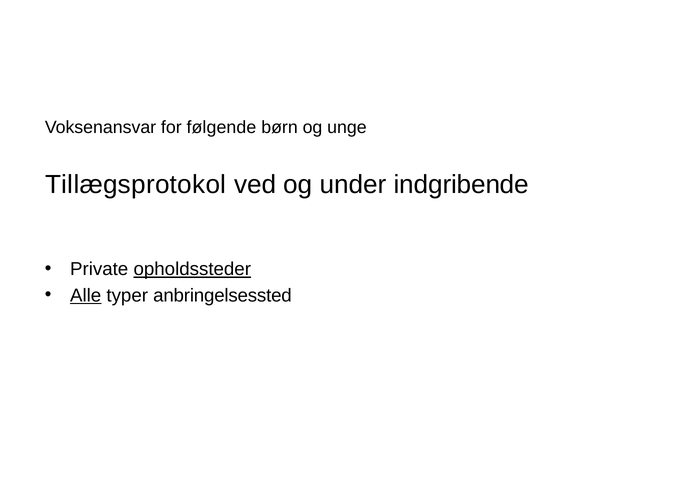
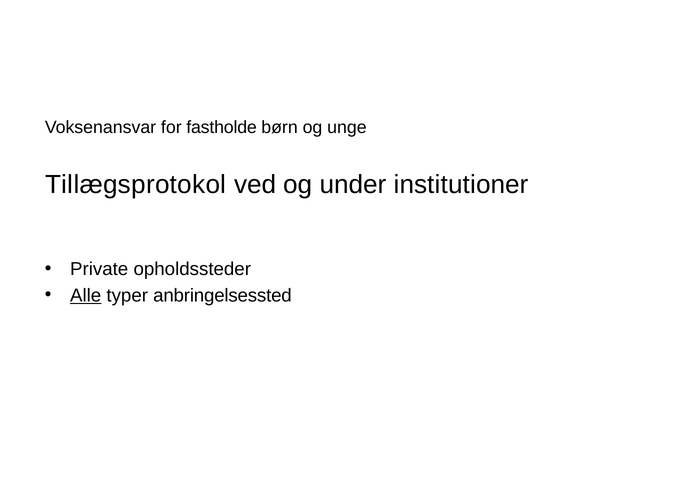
følgende: følgende -> fastholde (222, 128)
indgribende: indgribende -> institutioner (461, 185)
opholdssteder underline: present -> none (192, 270)
